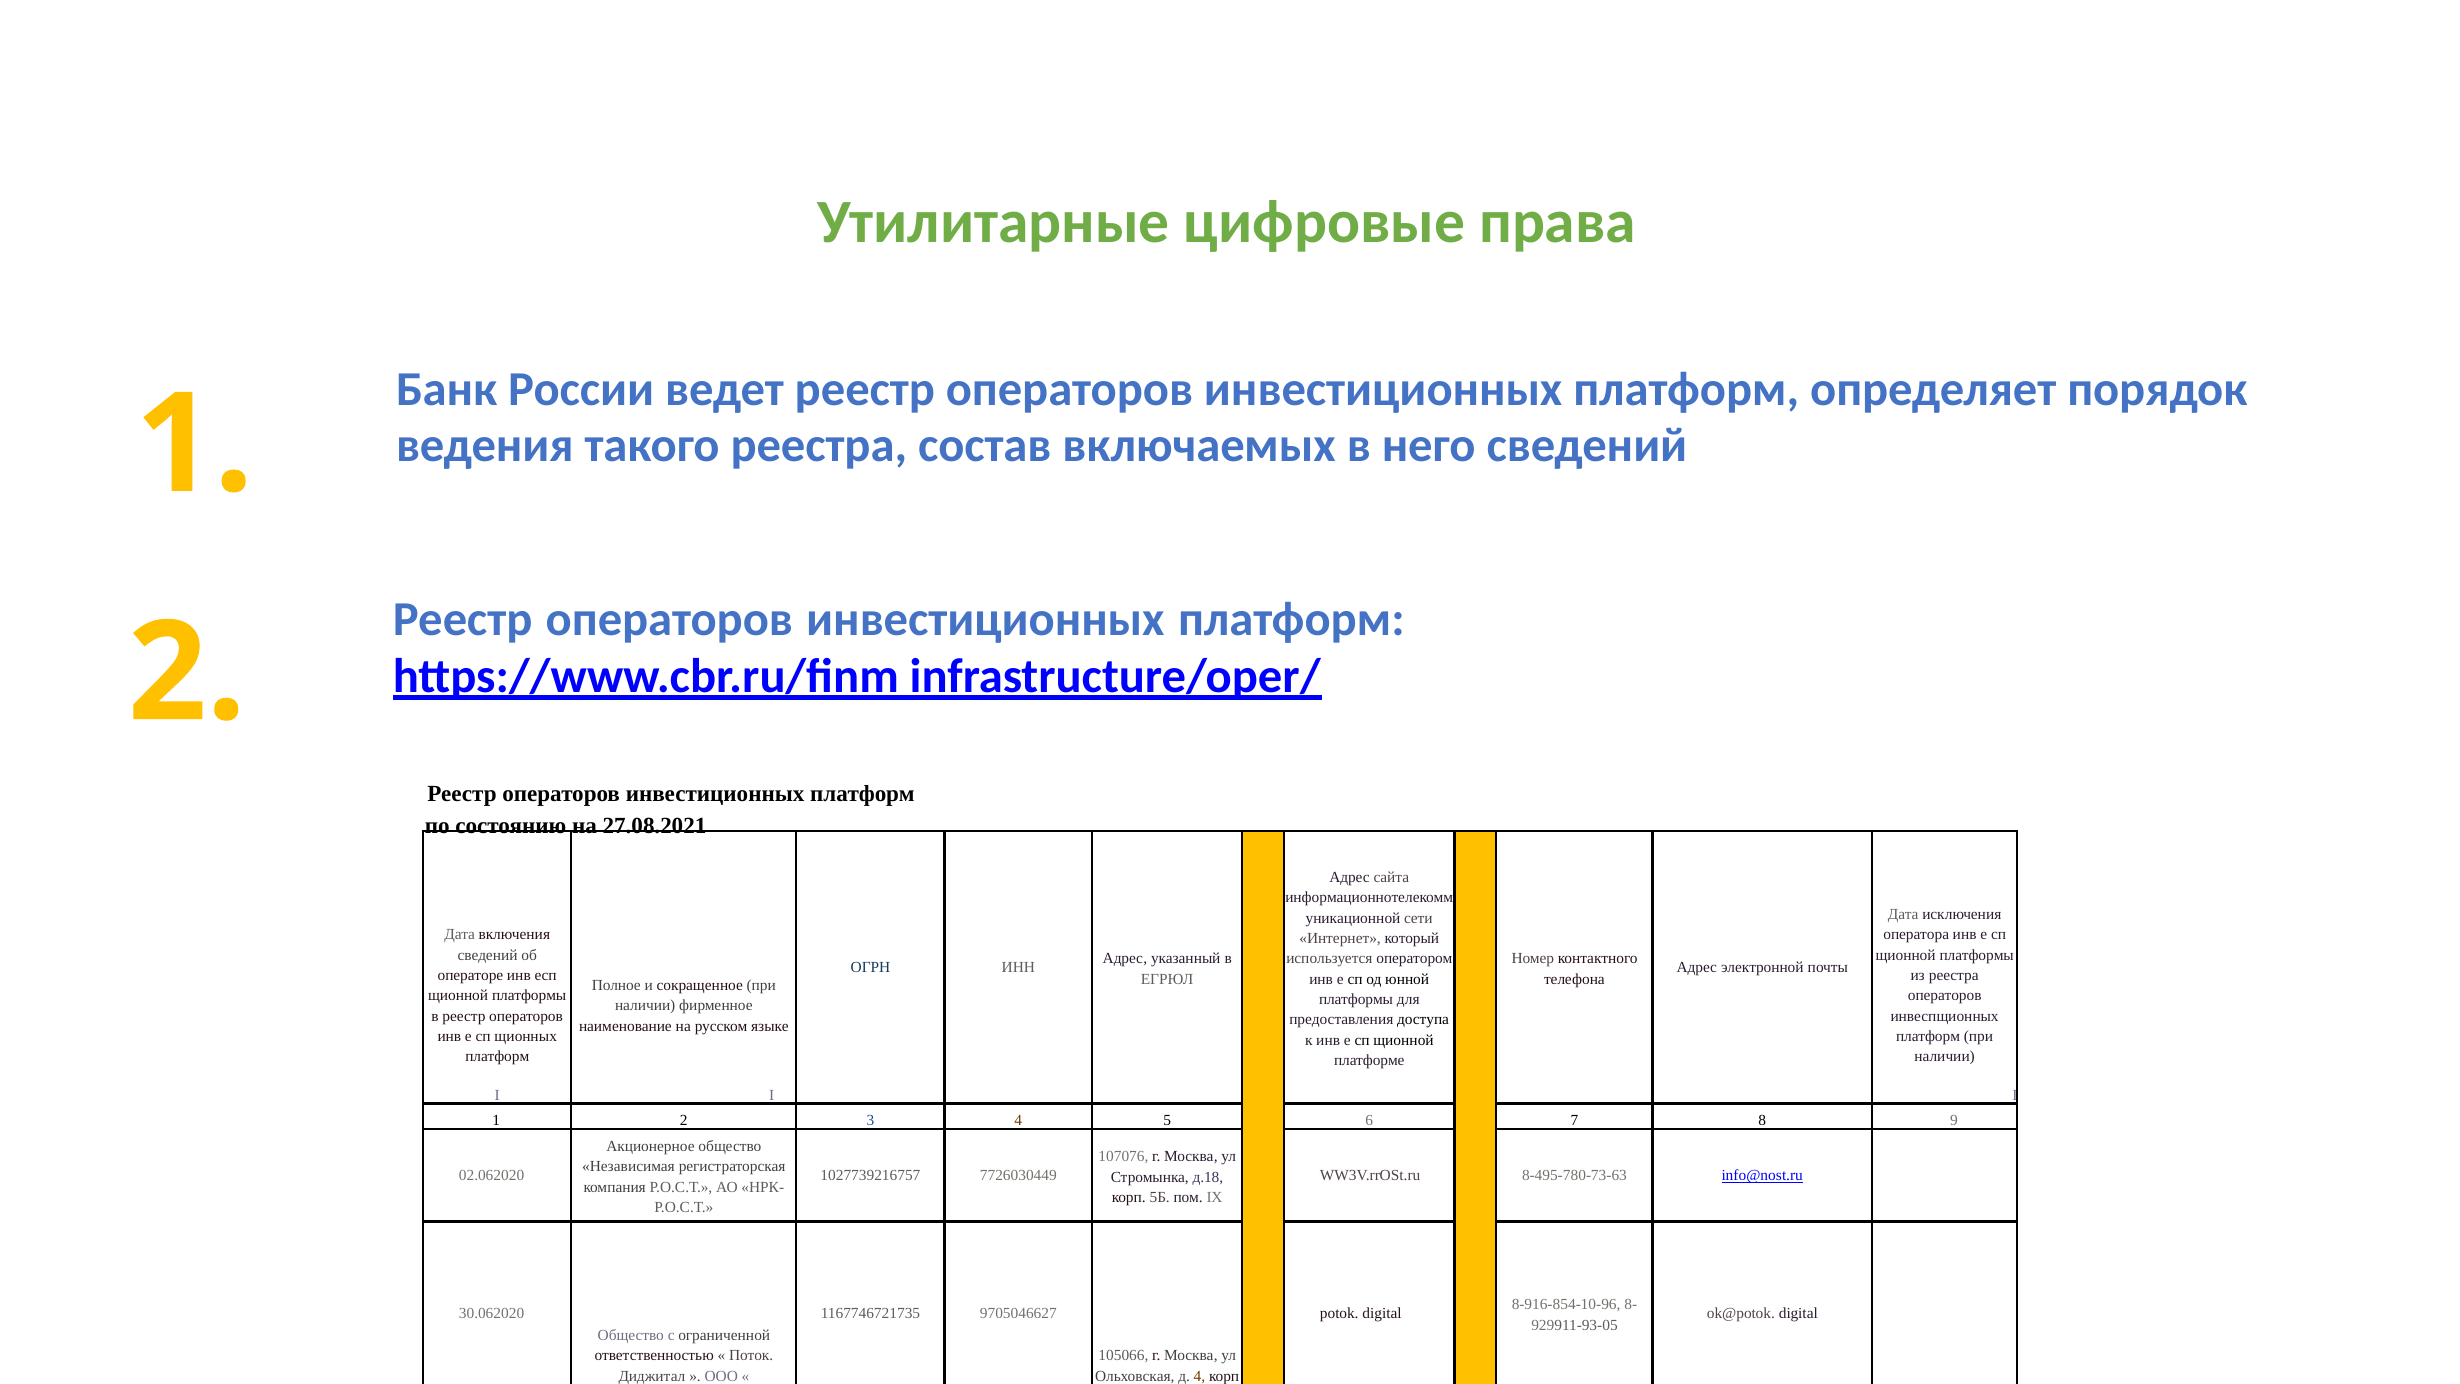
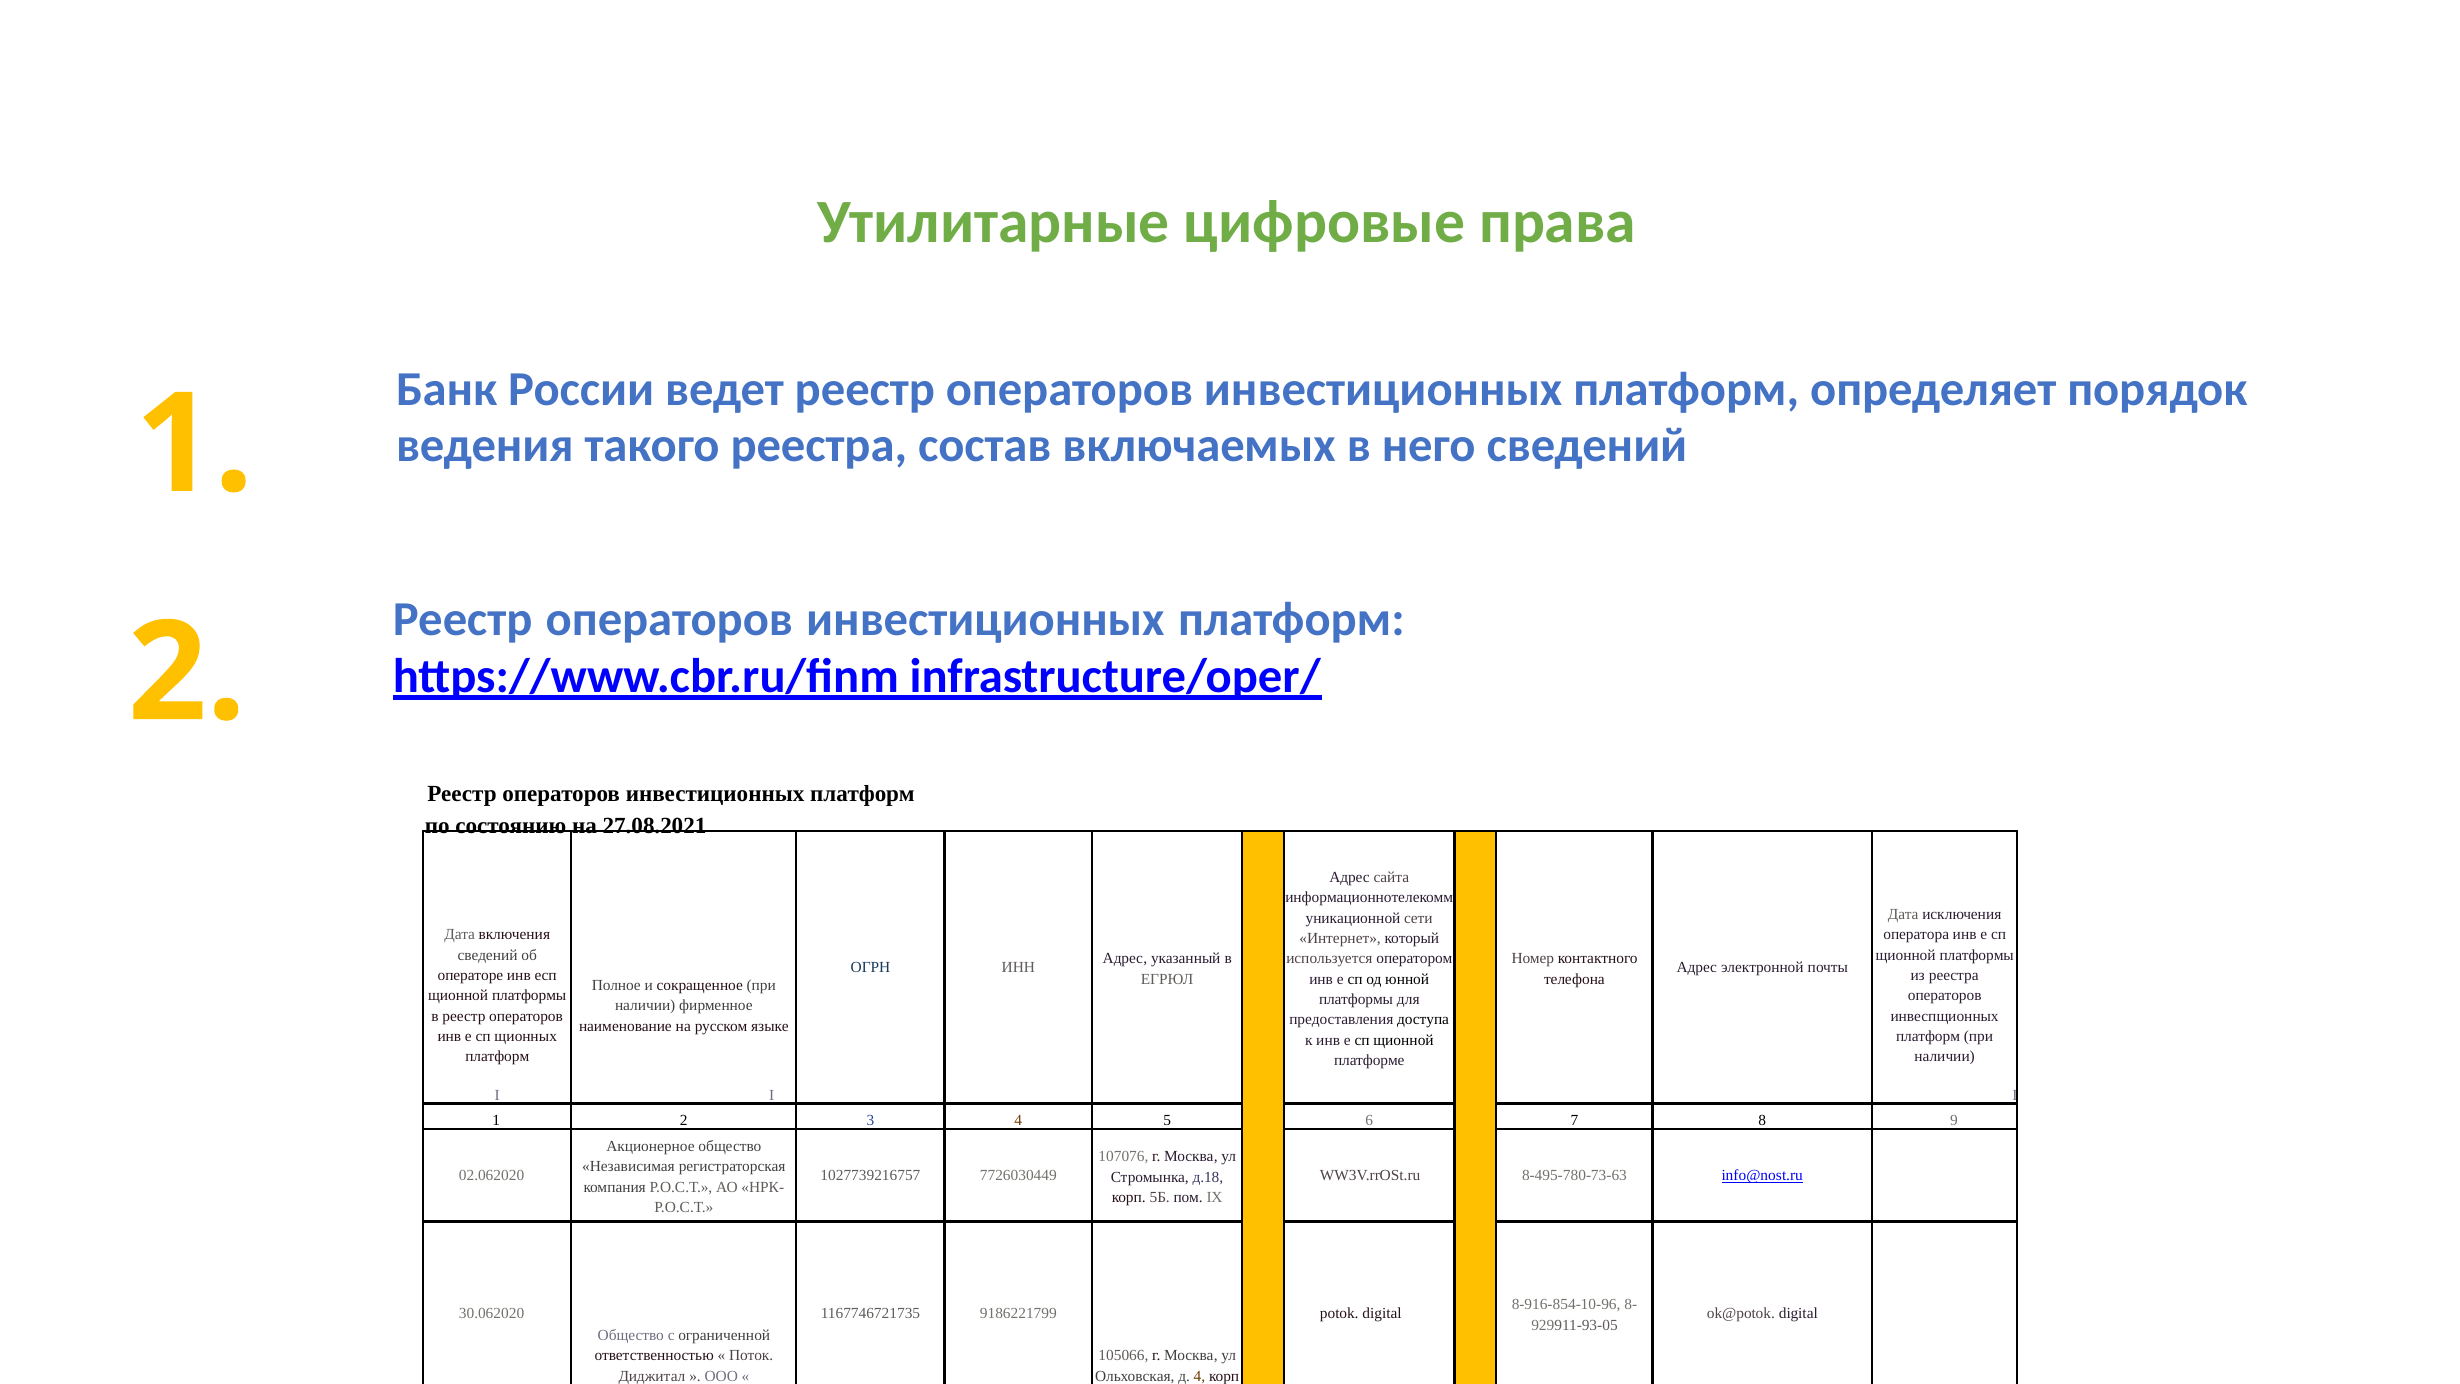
9705046627: 9705046627 -> 9186221799 (1018, 1313)
